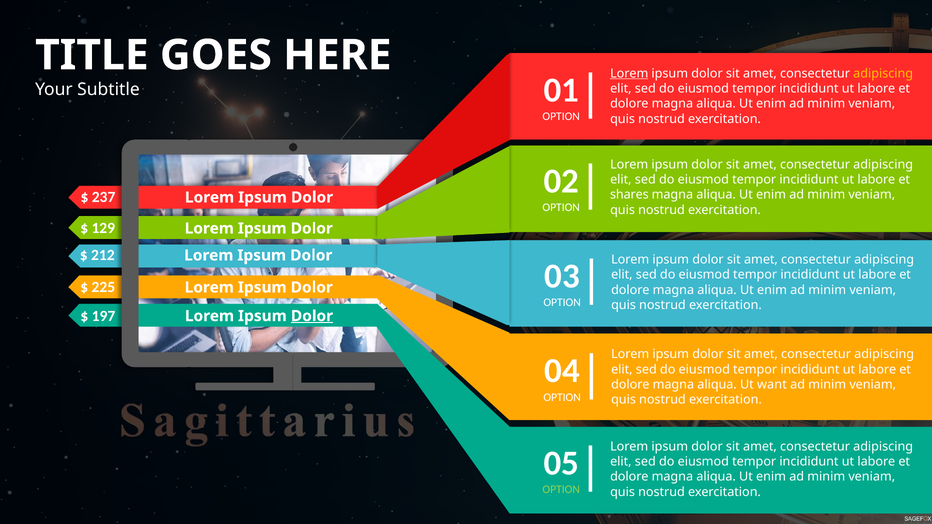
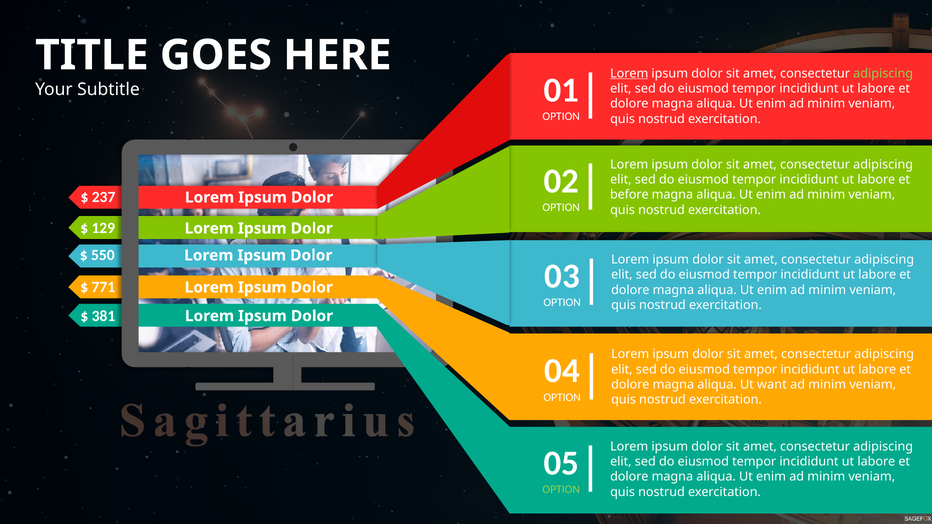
adipiscing colour: yellow -> light green (883, 73)
shares: shares -> before (629, 195)
212: 212 -> 550 (103, 255)
225: 225 -> 771 (103, 287)
197: 197 -> 381 (104, 316)
Dolor underline: present -> none (312, 316)
